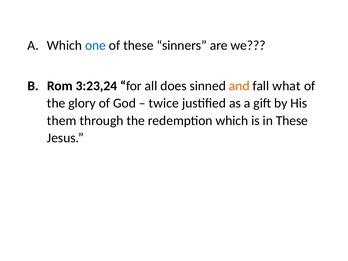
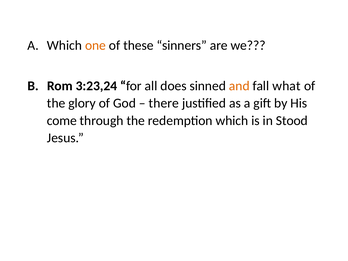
one colour: blue -> orange (95, 45)
twice: twice -> there (164, 103)
them: them -> come (62, 121)
in These: These -> Stood (292, 121)
